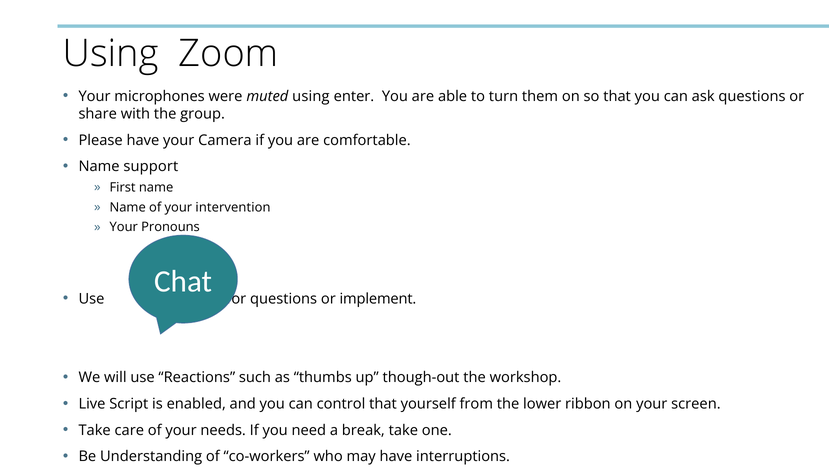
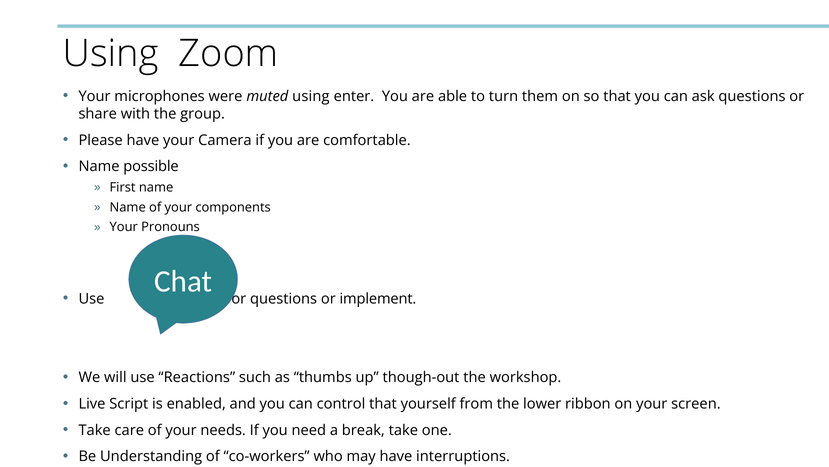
support: support -> possible (151, 166)
intervention: intervention -> components (233, 207)
